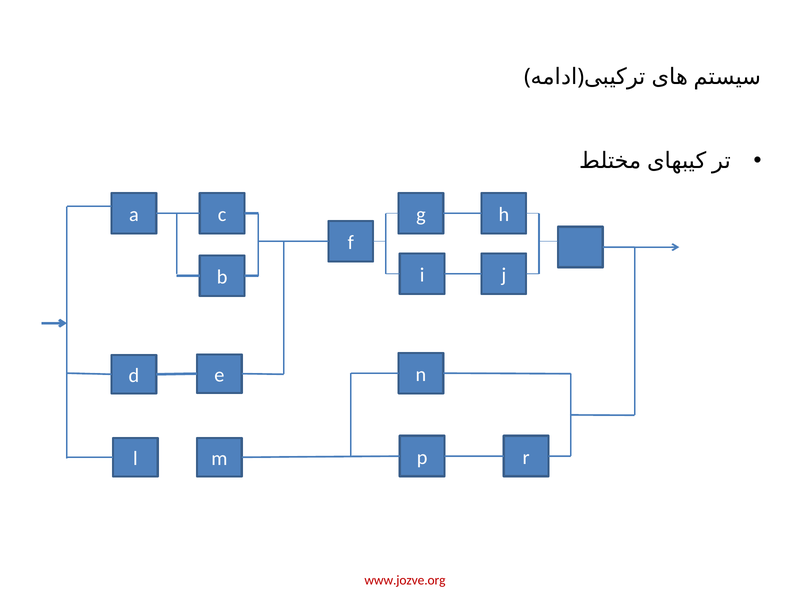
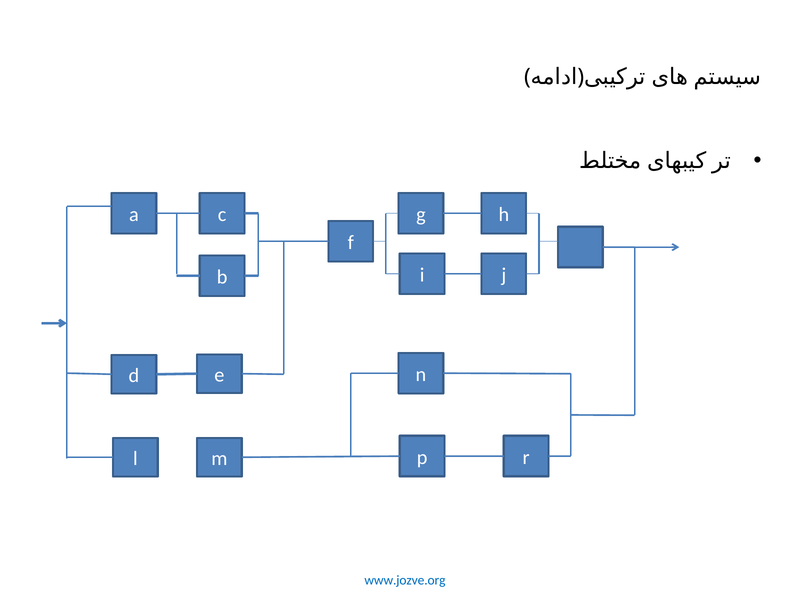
www.jozve.org colour: red -> blue (405, 580)
